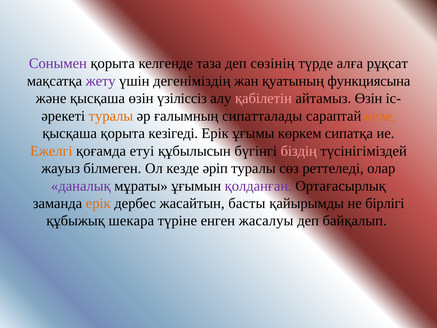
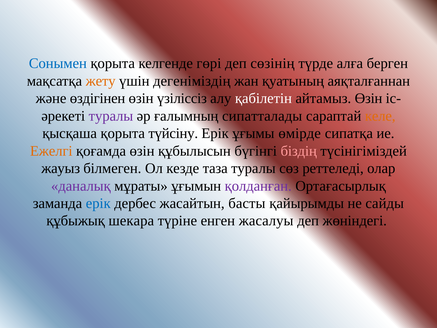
Сонымен colour: purple -> blue (58, 63)
таза: таза -> гөрі (209, 63)
рұқсат: рұқсат -> берген (387, 63)
жету colour: purple -> orange (101, 81)
функциясына: функциясына -> аяқталғаннан (369, 81)
және қысқаша: қысқаша -> өздігінен (98, 98)
қабілетін colour: pink -> white (263, 98)
туралы colour: orange -> purple (111, 116)
кезігеді: кезігеді -> түйсіну (173, 133)
көркем: көркем -> өмірде (300, 133)
қоғамда етуі: етуі -> өзін (142, 151)
әріп: әріп -> таза (215, 168)
ерік colour: orange -> blue (98, 203)
бірлігі: бірлігі -> сайды (385, 203)
байқалып: байқалып -> жөніндегі (355, 221)
